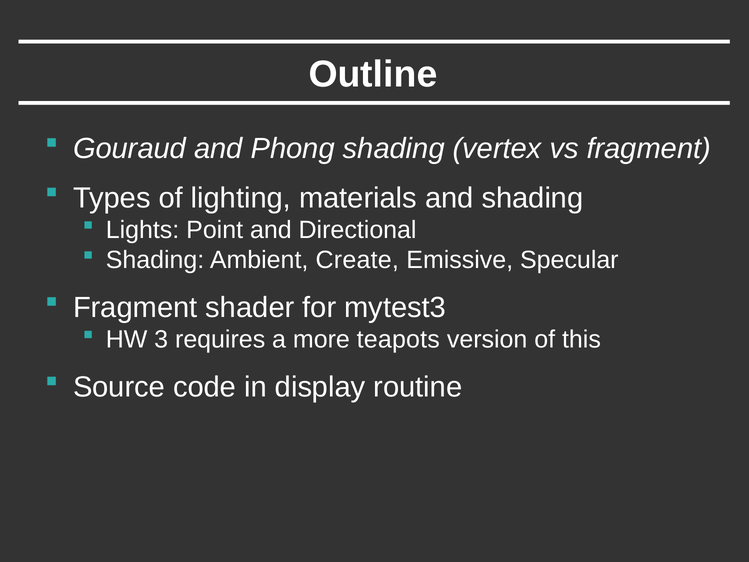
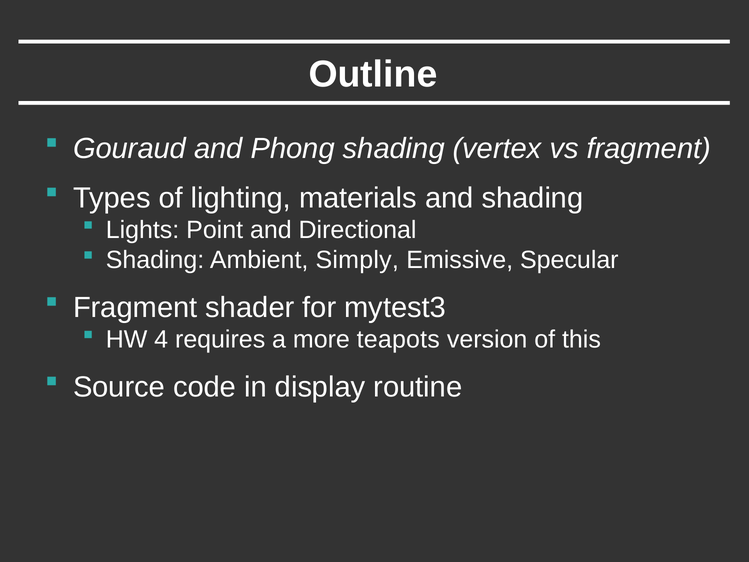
Create: Create -> Simply (357, 260)
3: 3 -> 4 (161, 340)
